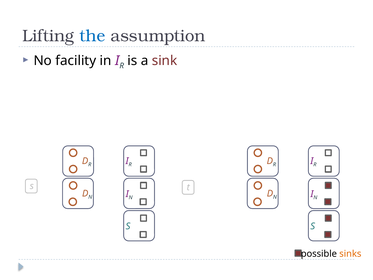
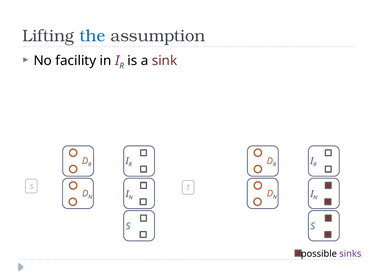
sinks colour: orange -> purple (350, 253)
